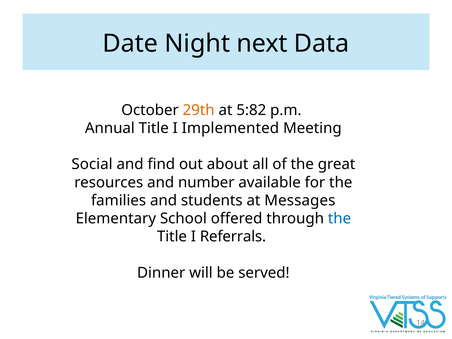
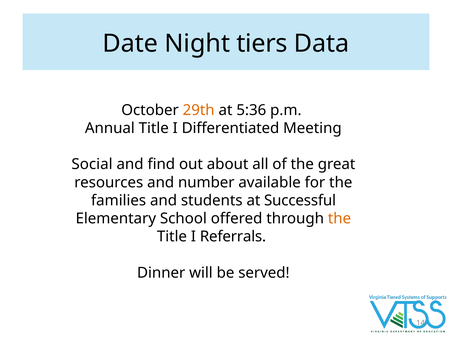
next: next -> tiers (262, 44)
5:82: 5:82 -> 5:36 (251, 110)
Implemented: Implemented -> Differentiated (230, 128)
Messages: Messages -> Successful (300, 201)
the colour: blue -> orange (339, 219)
